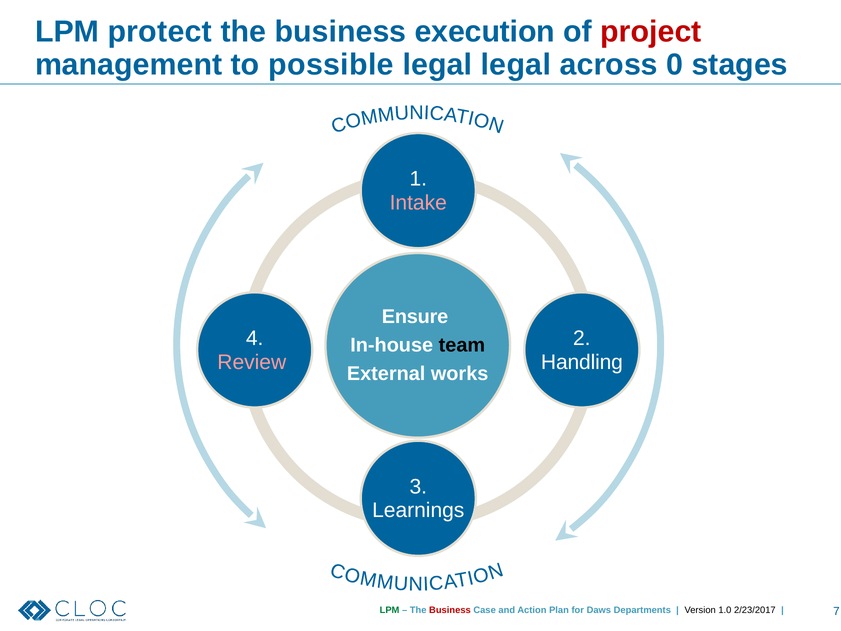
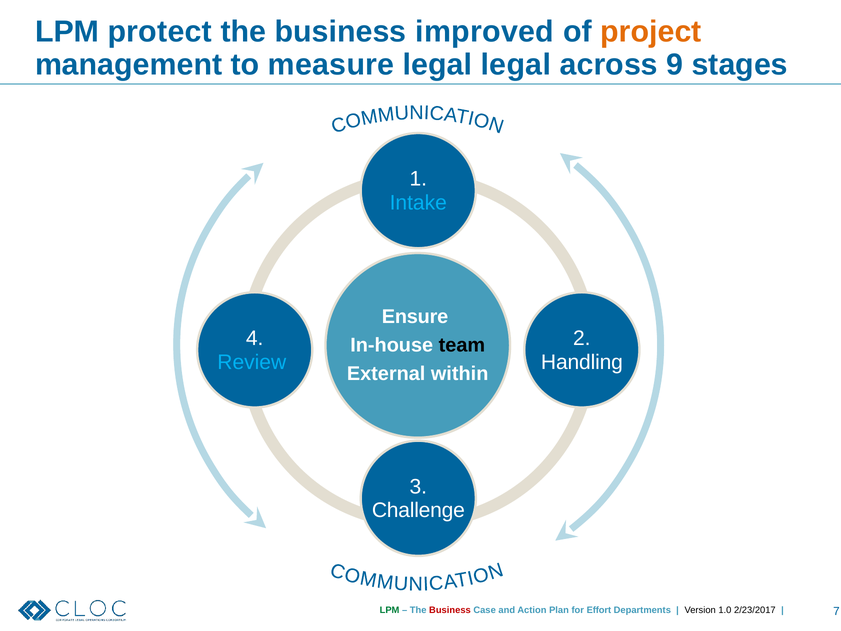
execution: execution -> improved (485, 32)
project colour: red -> orange (651, 32)
possible: possible -> measure (331, 65)
0: 0 -> 9 (675, 65)
Intake colour: pink -> light blue (418, 203)
Review colour: pink -> light blue (252, 362)
works: works -> within (460, 373)
Learnings: Learnings -> Challenge (418, 510)
Daws: Daws -> Effort (599, 610)
